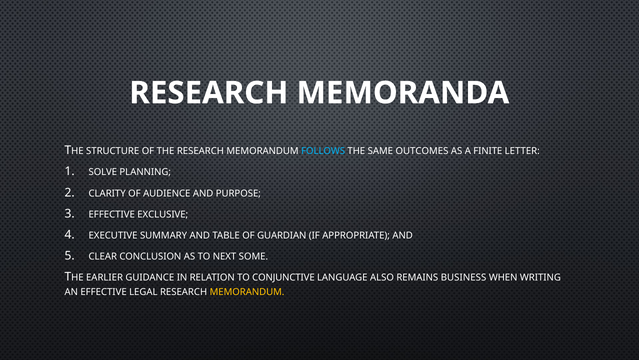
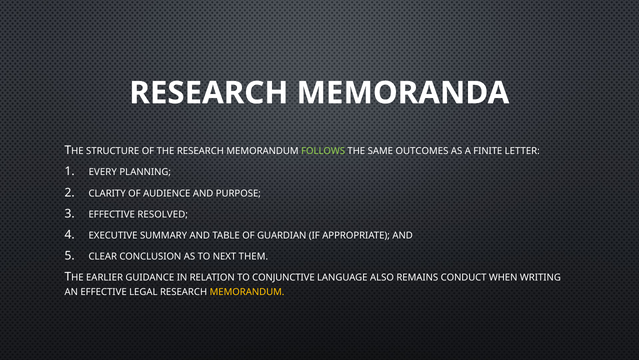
FOLLOWS colour: light blue -> light green (323, 151)
SOLVE: SOLVE -> EVERY (103, 172)
EXCLUSIVE: EXCLUSIVE -> RESOLVED (163, 214)
SOME: SOME -> THEM (253, 256)
BUSINESS: BUSINESS -> CONDUCT (464, 277)
